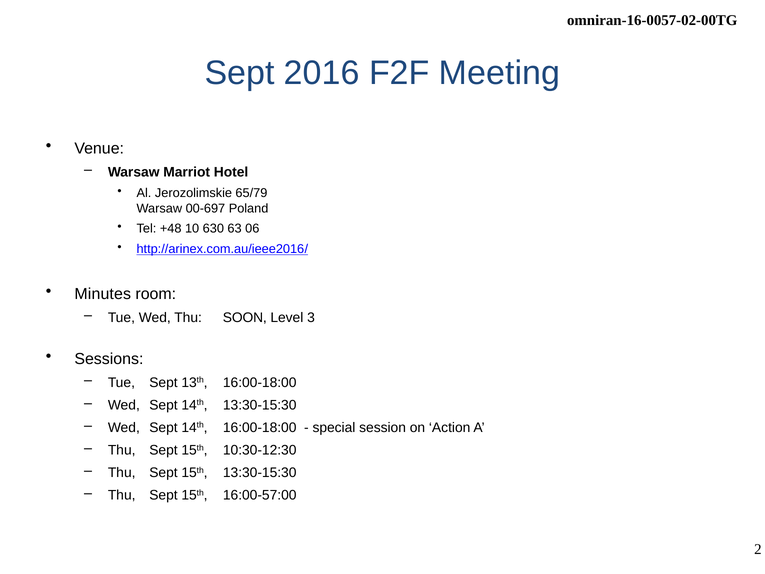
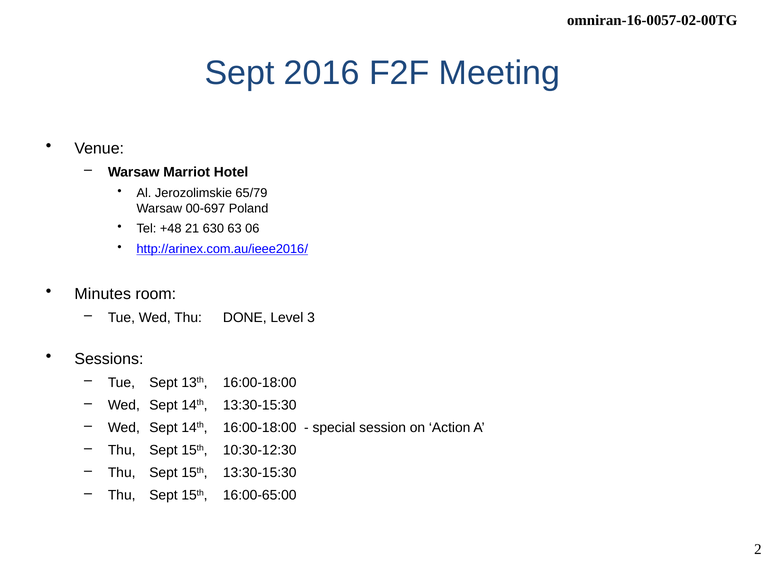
10: 10 -> 21 (192, 229)
SOON: SOON -> DONE (245, 317)
16:00-57:00: 16:00-57:00 -> 16:00-65:00 (260, 495)
